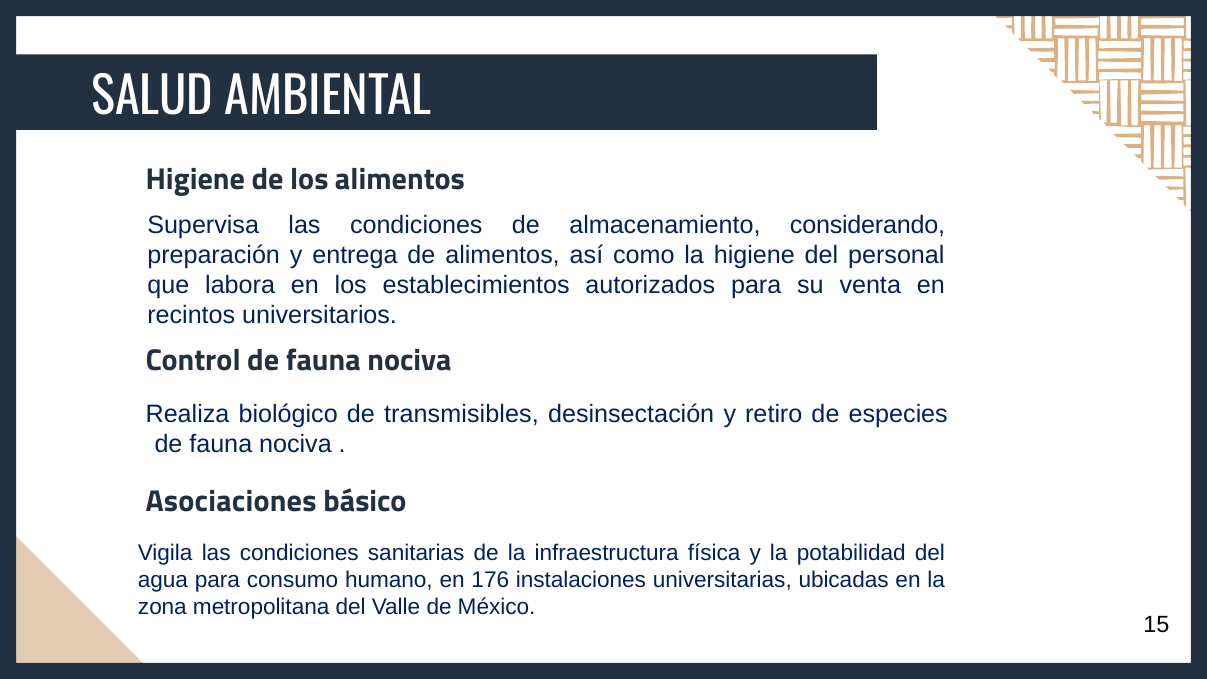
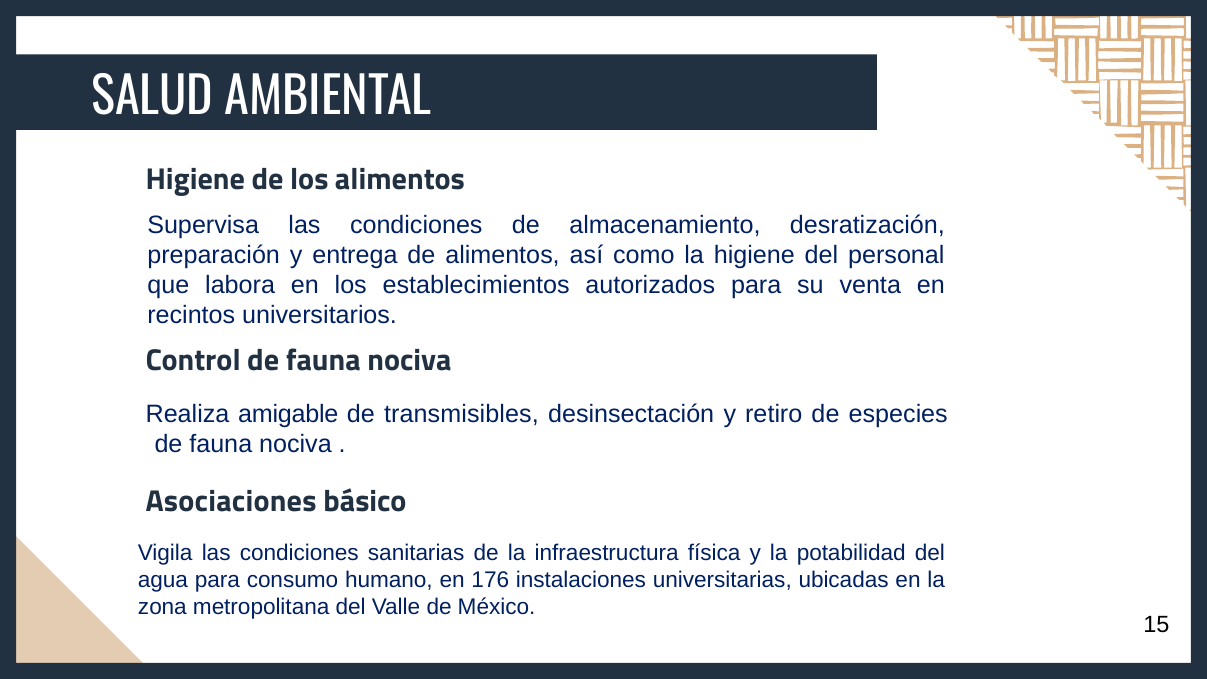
considerando: considerando -> desratización (867, 225)
biológico: biológico -> amigable (288, 414)
